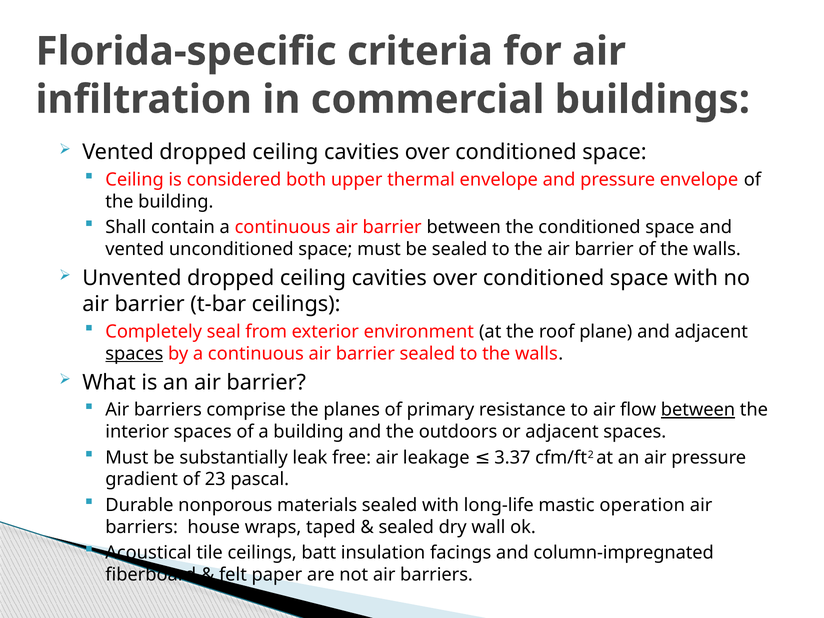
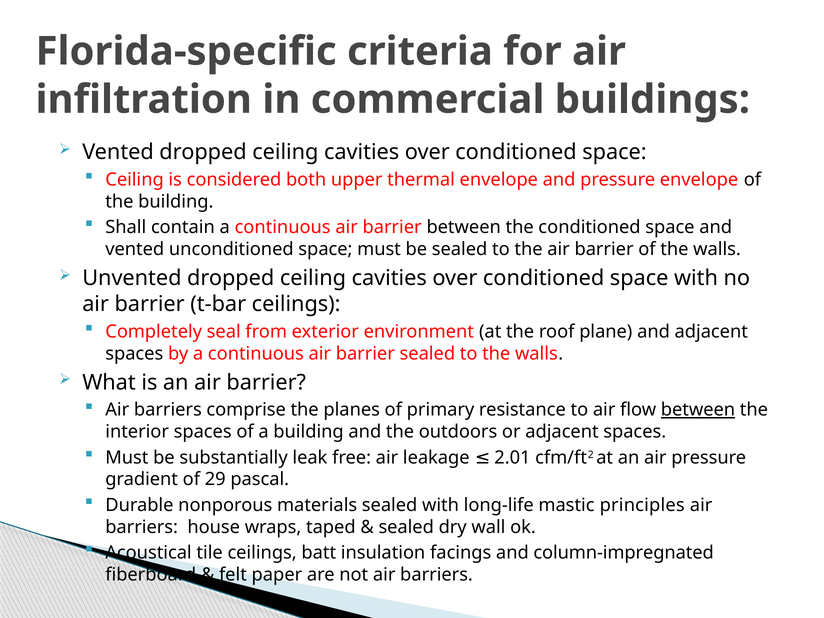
spaces underline: present -> none (134, 354)
3.37: 3.37 -> 2.01 (512, 457)
23: 23 -> 29 (215, 479)
operation: operation -> principles (642, 505)
